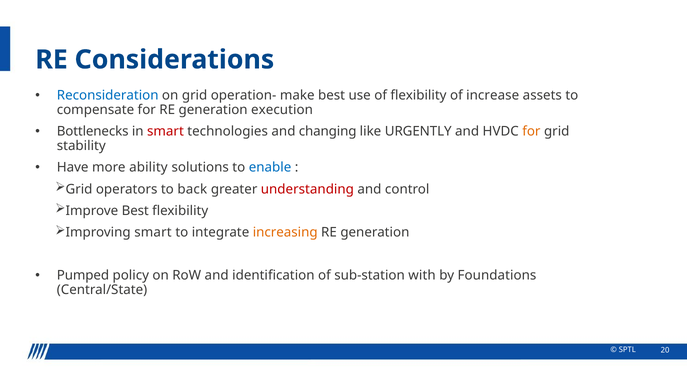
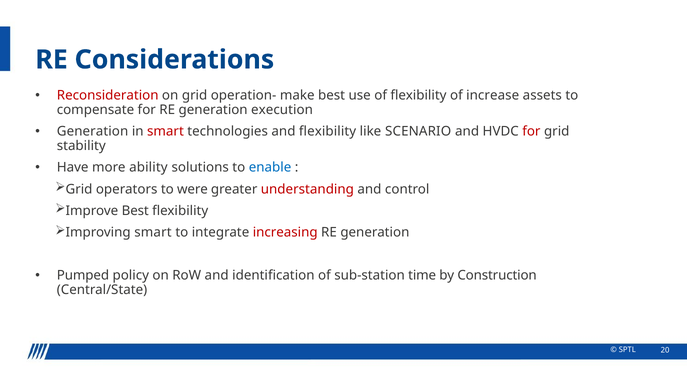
Reconsideration colour: blue -> red (108, 96)
Bottlenecks: Bottlenecks -> Generation (93, 132)
and changing: changing -> flexibility (328, 132)
URGENTLY: URGENTLY -> SCENARIO (418, 132)
for colour: orange -> red (531, 132)
back: back -> were (192, 189)
increasing colour: orange -> red (285, 233)
with: with -> time (422, 276)
Foundations: Foundations -> Construction (497, 276)
